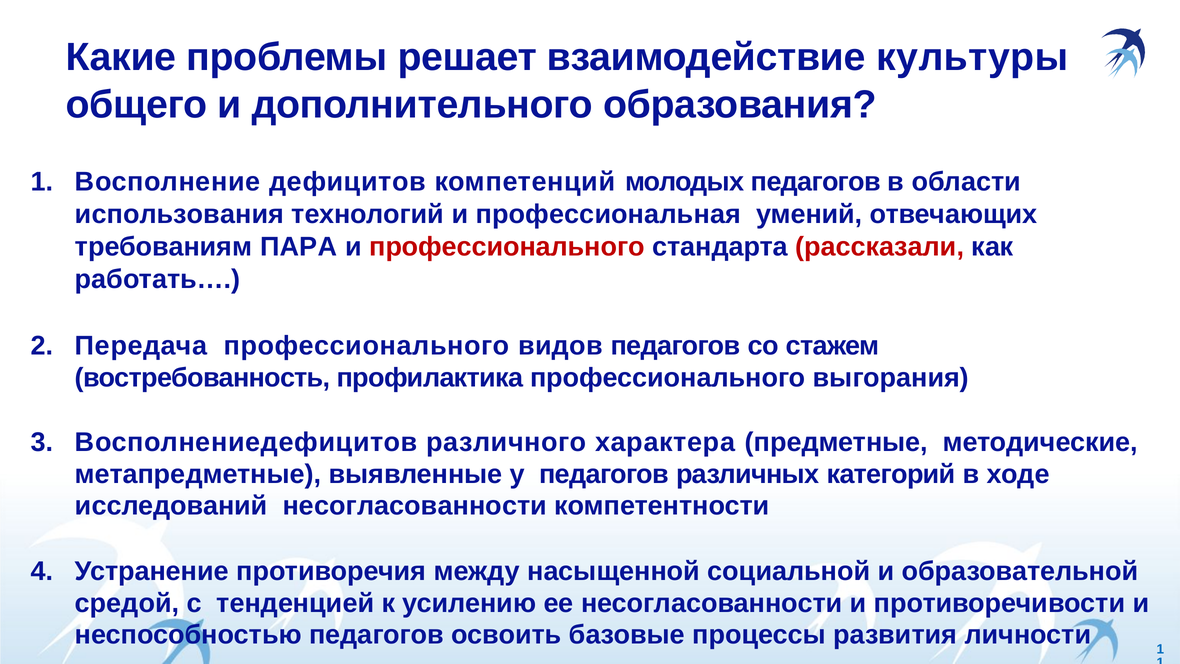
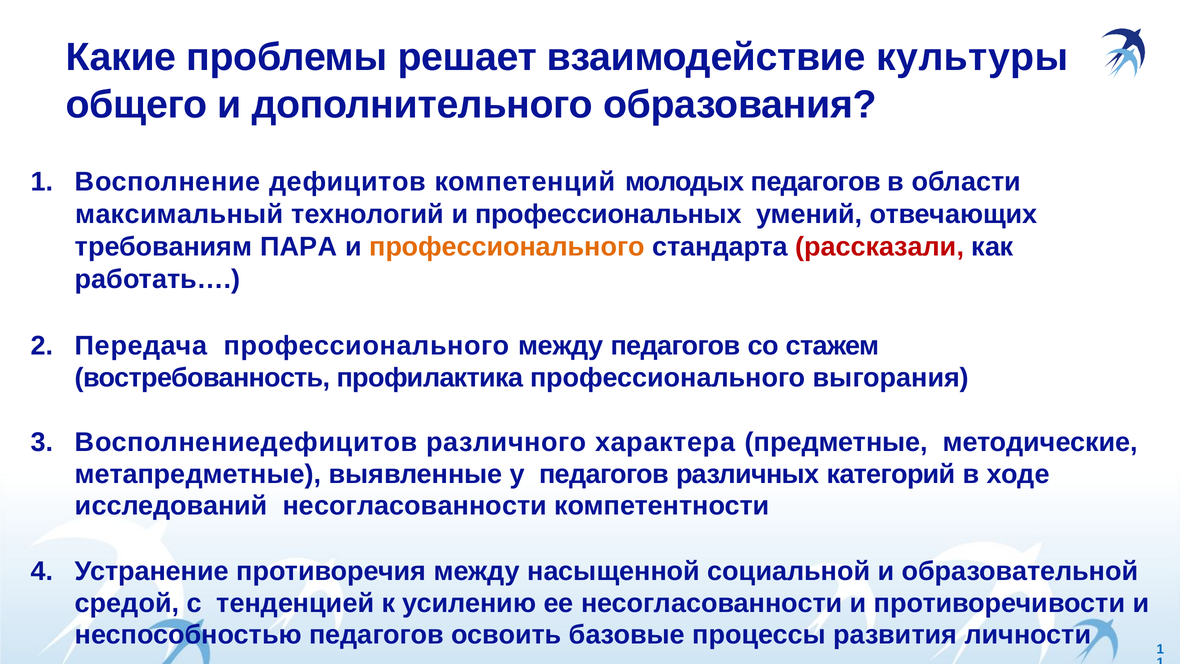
использования: использования -> максимальный (179, 214)
профессиональная: профессиональная -> профессиональных (609, 214)
профессионального colour: red -> orange (507, 247)
профессионального видов: видов -> между (561, 345)
